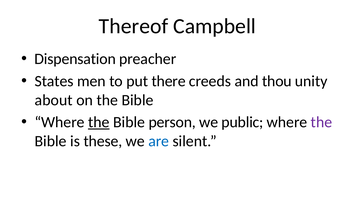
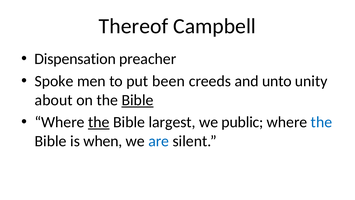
States: States -> Spoke (54, 81)
there: there -> been (168, 81)
thou: thou -> unto (277, 81)
Bible underline: none -> present (137, 100)
person: person -> largest (172, 122)
the colour: purple -> blue (321, 122)
these: these -> when (103, 141)
